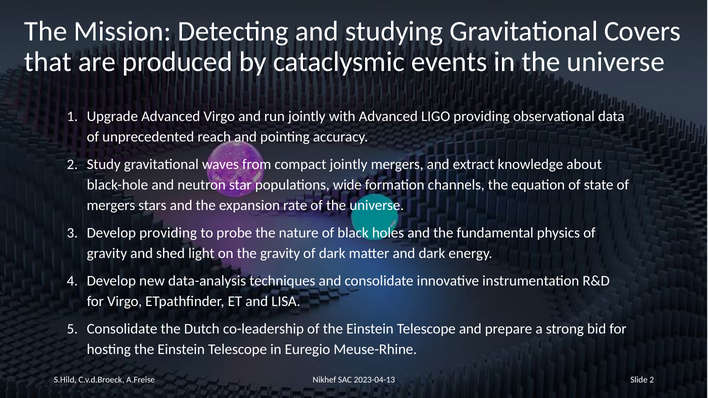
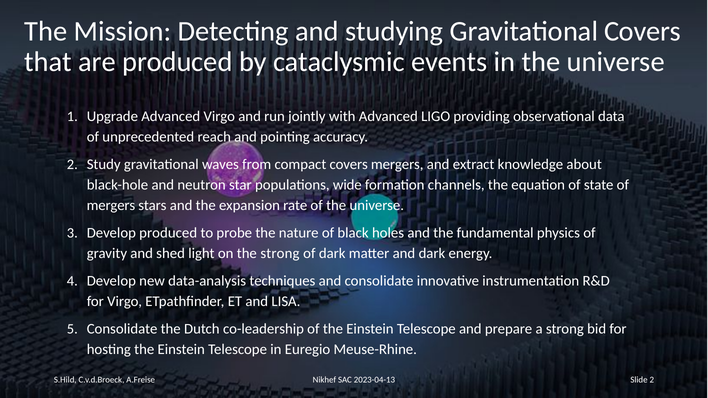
compact jointly: jointly -> covers (349, 165)
Develop providing: providing -> produced (168, 233)
the gravity: gravity -> strong (280, 253)
